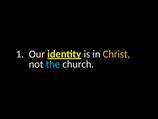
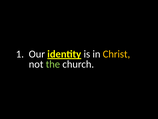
the colour: light blue -> light green (53, 64)
